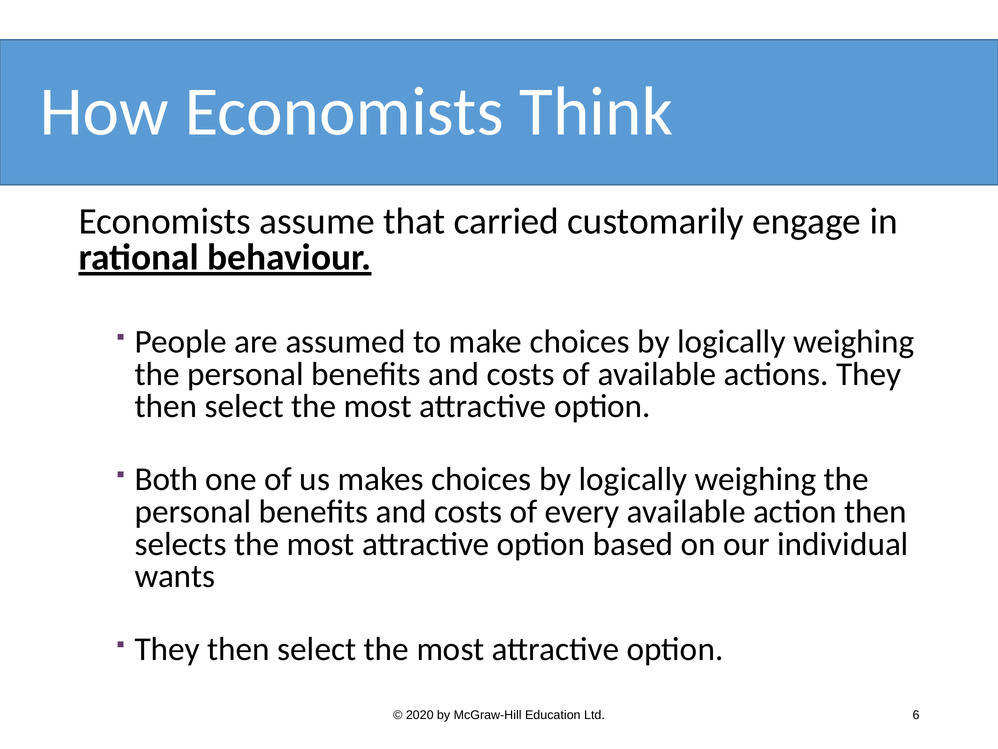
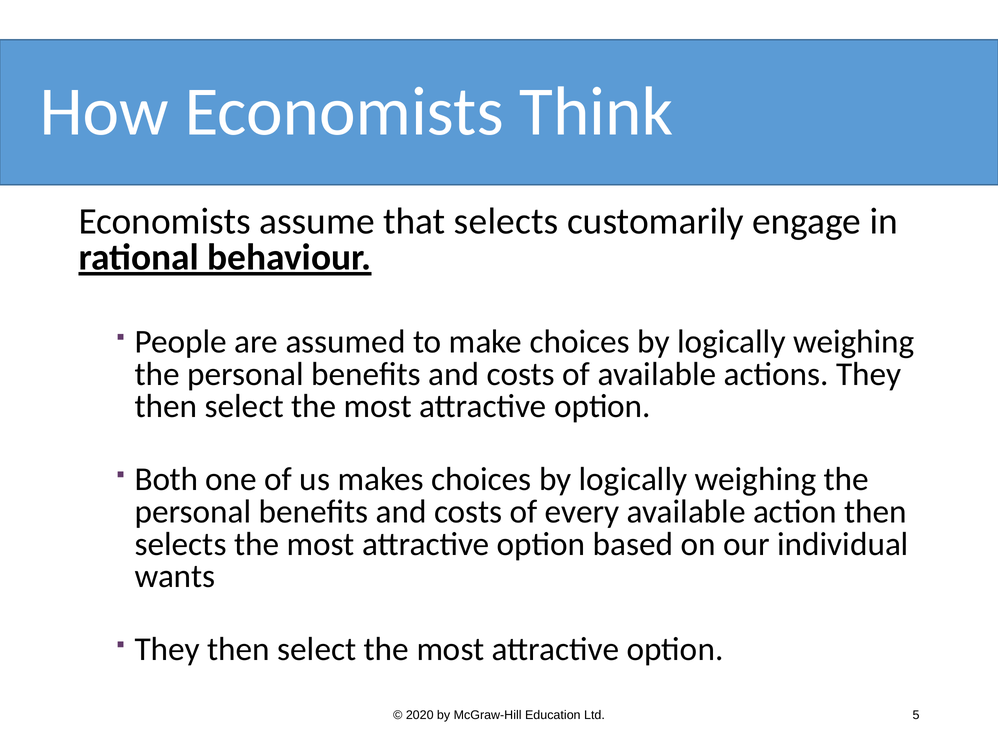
that carried: carried -> selects (506, 221)
6: 6 -> 5 (916, 715)
